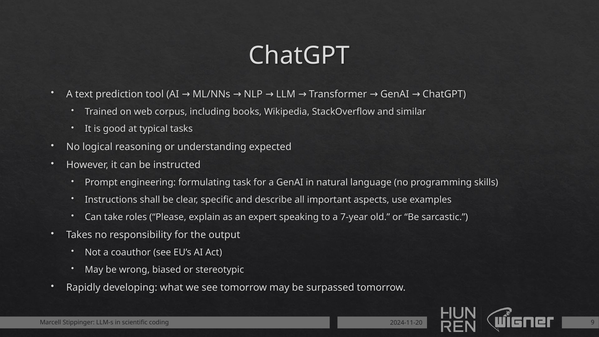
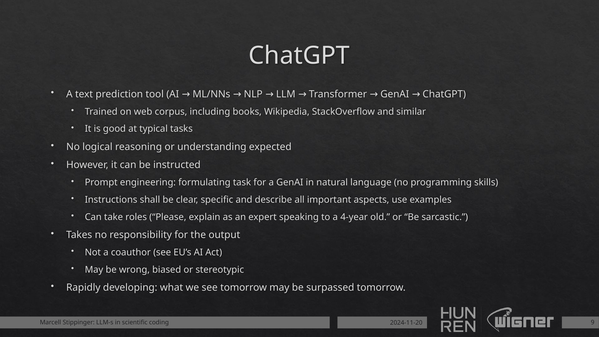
7-year: 7-year -> 4-year (354, 217)
